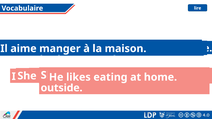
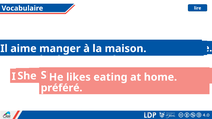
outside: outside -> préféré (62, 88)
